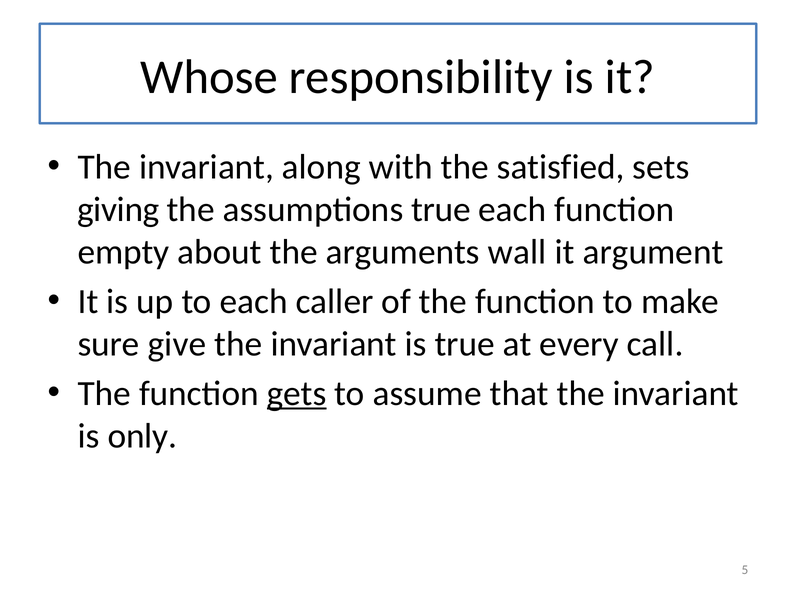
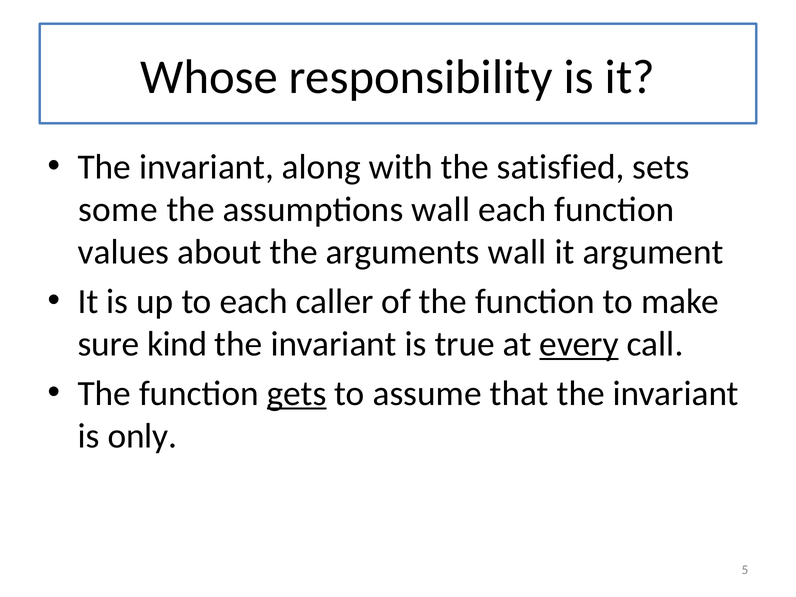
giving: giving -> some (118, 209)
assumptions true: true -> wall (441, 209)
empty: empty -> values (123, 252)
give: give -> kind (177, 344)
every underline: none -> present (579, 344)
